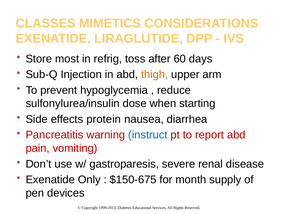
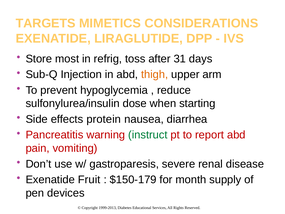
CLASSES: CLASSES -> TARGETS (46, 23)
60: 60 -> 31 (180, 59)
instruct colour: blue -> green (148, 135)
Only: Only -> Fruit (89, 179)
$150-675: $150-675 -> $150-179 (133, 179)
